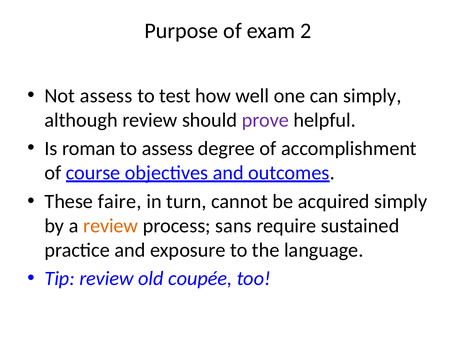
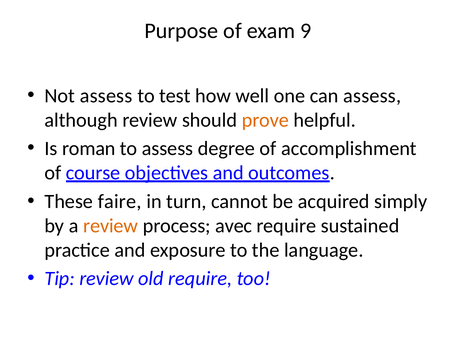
2: 2 -> 9 (306, 31)
can simply: simply -> assess (372, 96)
prove colour: purple -> orange (265, 120)
sans: sans -> avec (234, 226)
old coupée: coupée -> require (200, 279)
